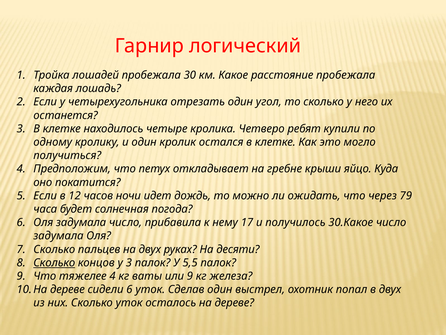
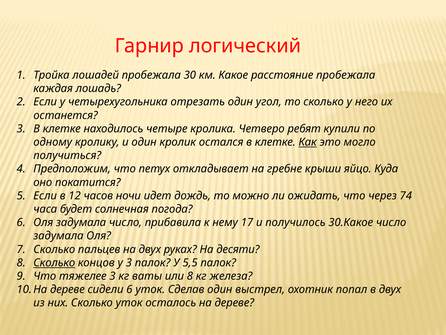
Как underline: none -> present (308, 142)
79: 79 -> 74 (406, 195)
тяжелее 4: 4 -> 3 (113, 276)
или 9: 9 -> 8 (190, 276)
